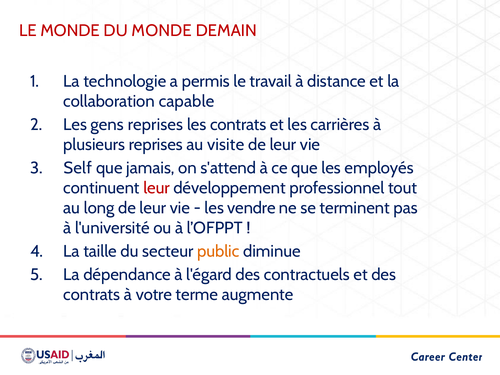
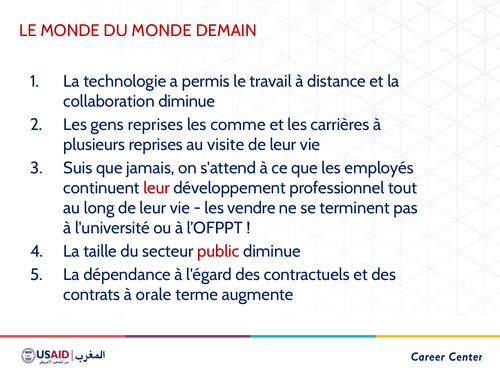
collaboration capable: capable -> diminue (187, 101)
les contrats: contrats -> comme (238, 125)
Self: Self -> Suis (78, 168)
public colour: orange -> red (218, 251)
votre: votre -> orale (154, 295)
